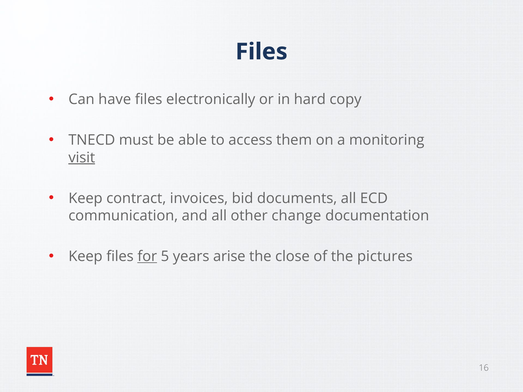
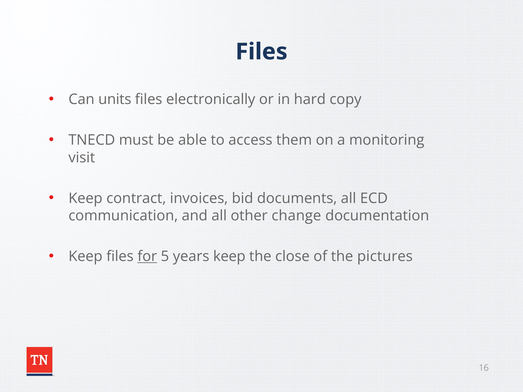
have: have -> units (115, 100)
visit underline: present -> none (82, 158)
years arise: arise -> keep (229, 257)
